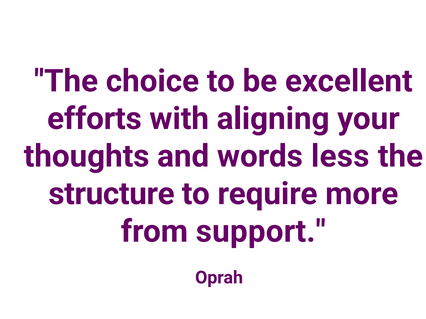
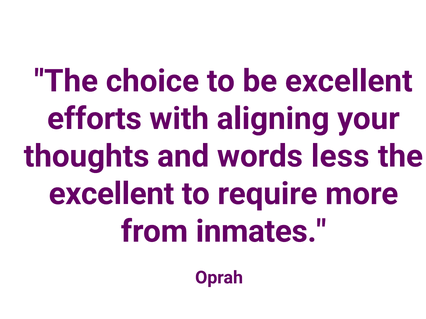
structure: structure -> excellent (111, 194)
support: support -> inmates (261, 232)
